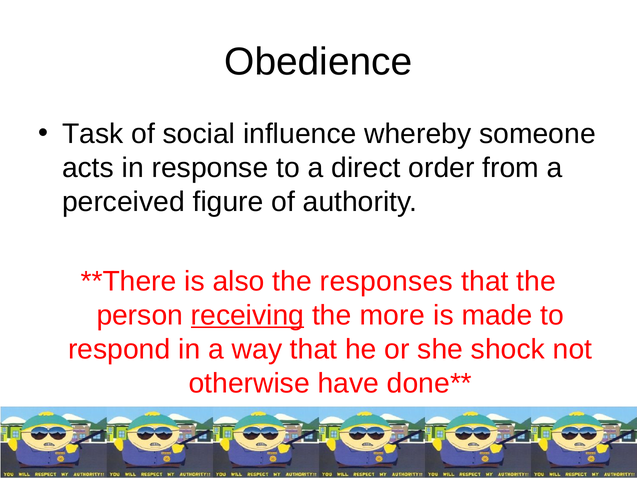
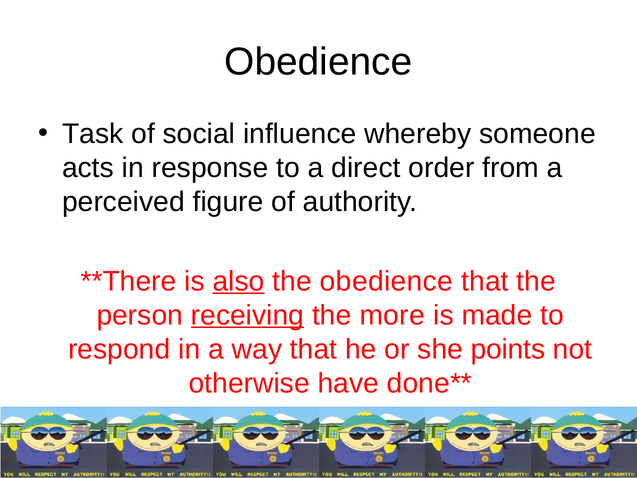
also underline: none -> present (239, 281)
the responses: responses -> obedience (386, 281)
shock: shock -> points (508, 349)
